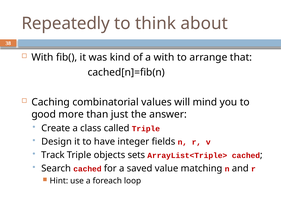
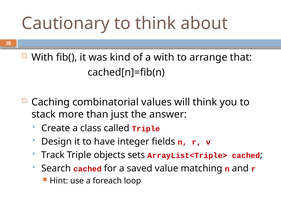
Repeatedly: Repeatedly -> Cautionary (66, 23)
will mind: mind -> think (205, 102)
good: good -> stack (44, 114)
